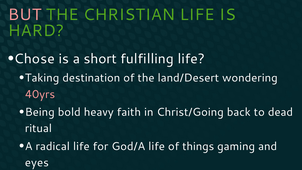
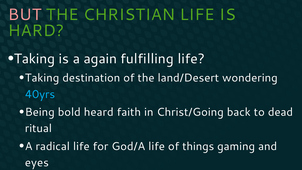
Chose: Chose -> Taking (34, 59)
short: short -> again (100, 59)
40yrs colour: pink -> light blue (40, 94)
heavy: heavy -> heard (99, 112)
